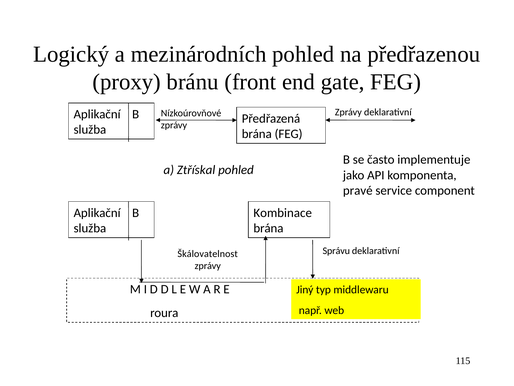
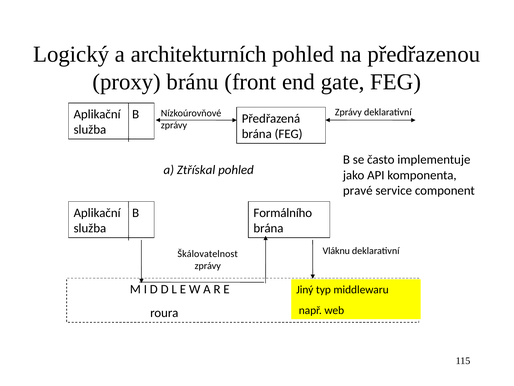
mezinárodních: mezinárodních -> architekturních (199, 54)
Kombinace: Kombinace -> Formálního (283, 213)
Správu: Správu -> Vláknu (336, 251)
